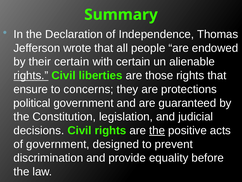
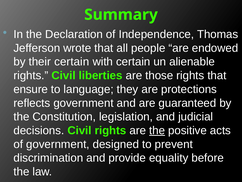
rights underline: present -> none (31, 75)
concerns: concerns -> language (89, 89)
political: political -> reflects (32, 103)
